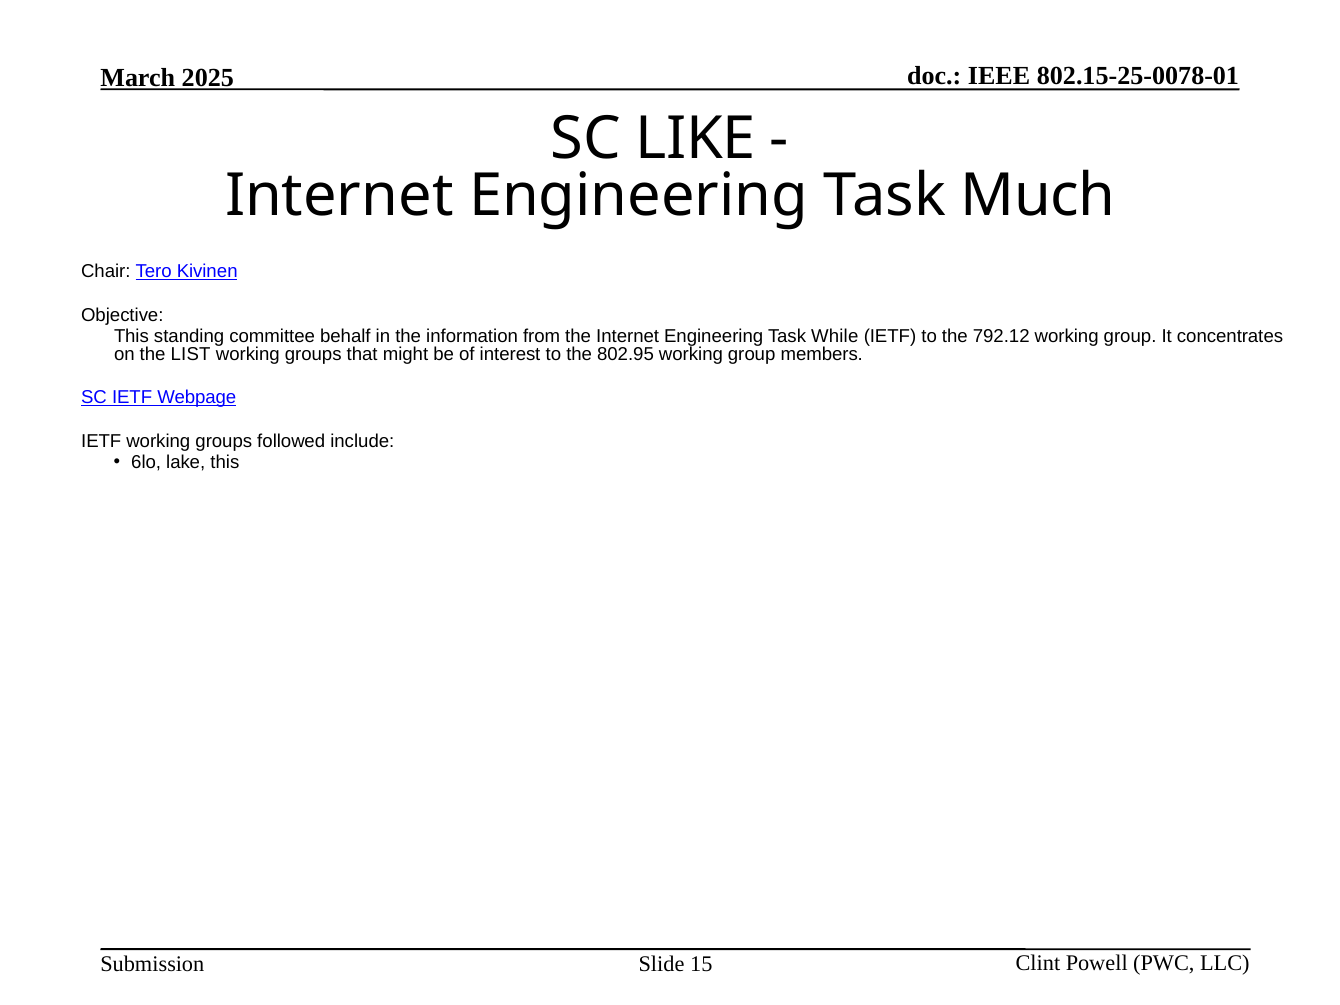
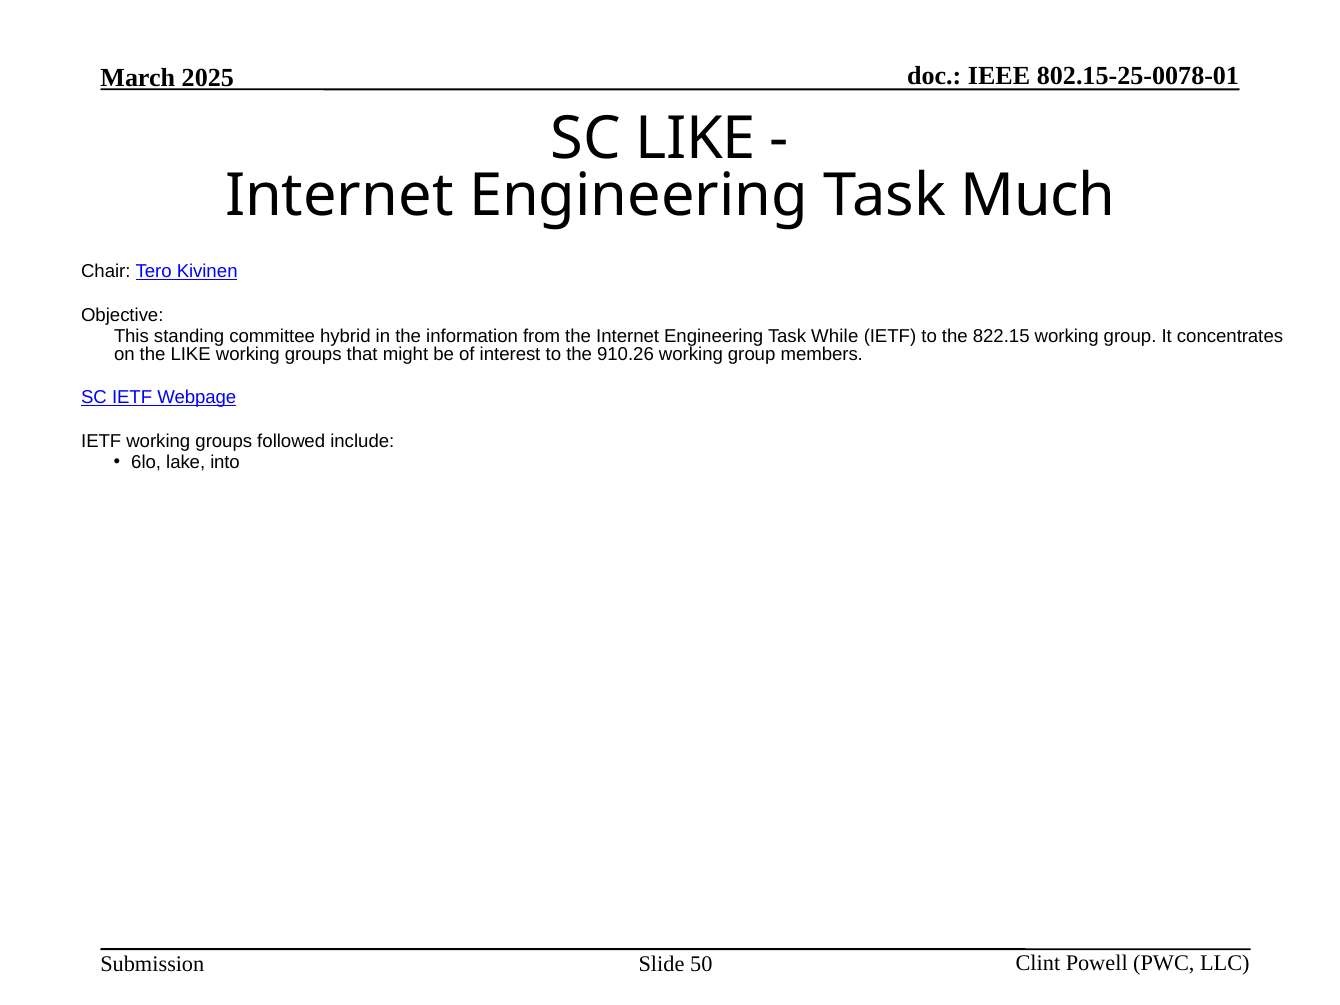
behalf: behalf -> hybrid (345, 337)
792.12: 792.12 -> 822.15 (1001, 337)
the LIST: LIST -> LIKE (191, 354)
802.95: 802.95 -> 910.26 (625, 354)
lake this: this -> into (225, 463)
15: 15 -> 50 (701, 964)
